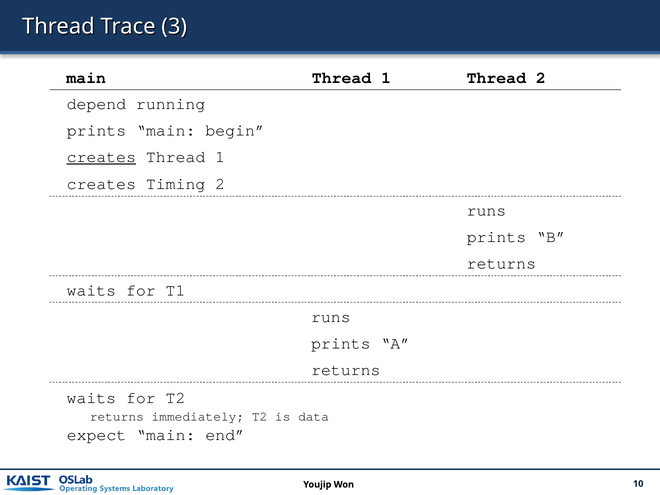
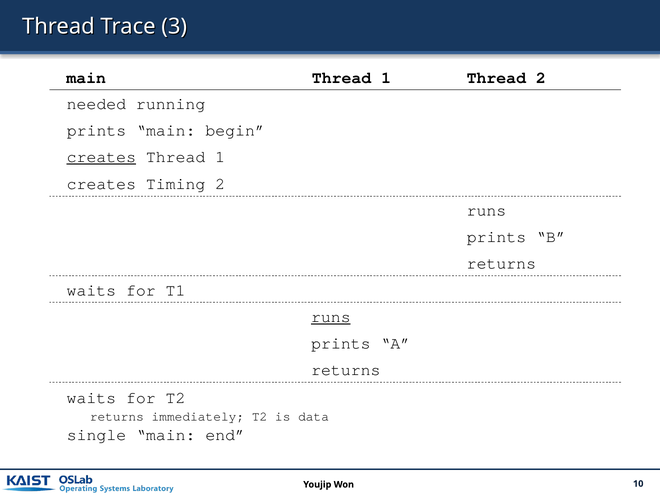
depend: depend -> needed (96, 104)
runs underline: none -> present (331, 317)
expect: expect -> single (96, 435)
